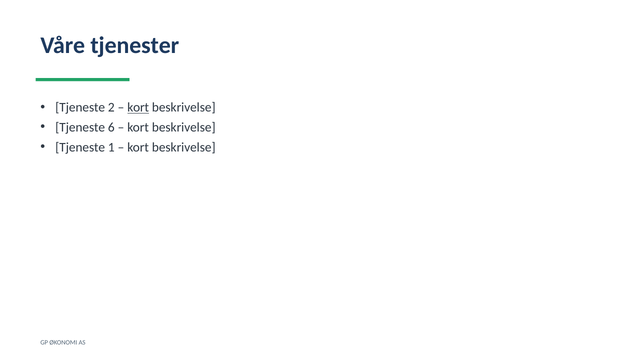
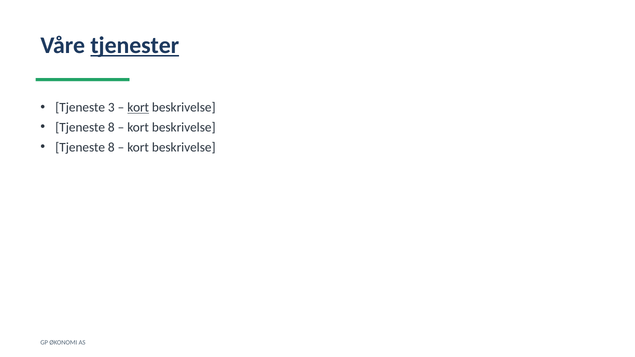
tjenester underline: none -> present (135, 45)
2: 2 -> 3 (111, 108)
6: 6 -> 8 (111, 127)
1: 1 -> 8 (111, 147)
